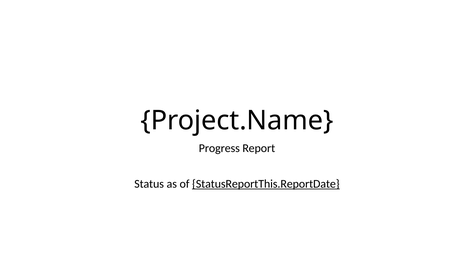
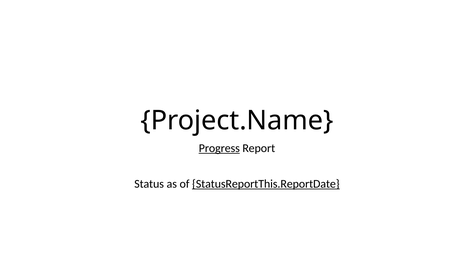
Progress underline: none -> present (219, 148)
